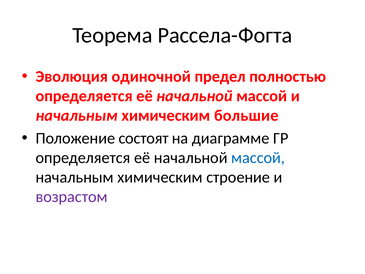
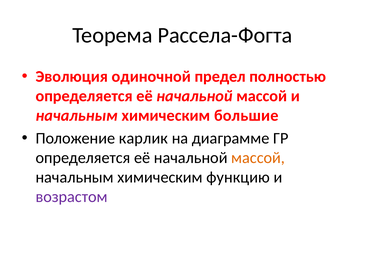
состоят: состоят -> карлик (143, 138)
массой colour: blue -> orange (258, 158)
строение: строение -> функцию (238, 177)
